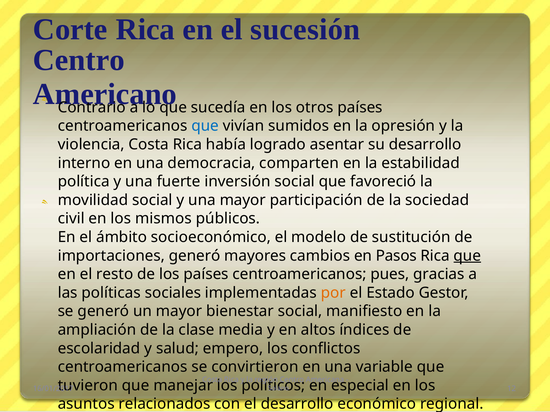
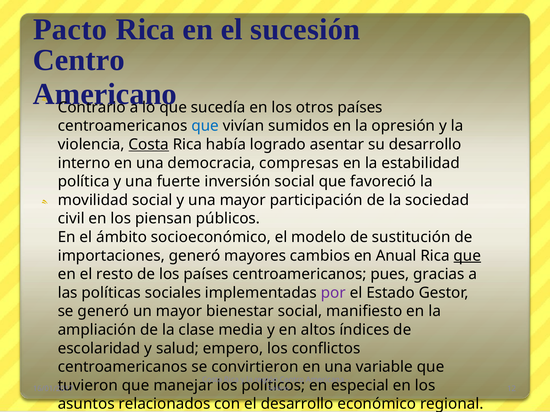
Corte: Corte -> Pacto (70, 29)
Costa underline: none -> present (149, 145)
comparten: comparten -> compresas (299, 163)
mismos: mismos -> piensan (163, 219)
Pasos: Pasos -> Anual (396, 256)
por colour: orange -> purple (333, 293)
